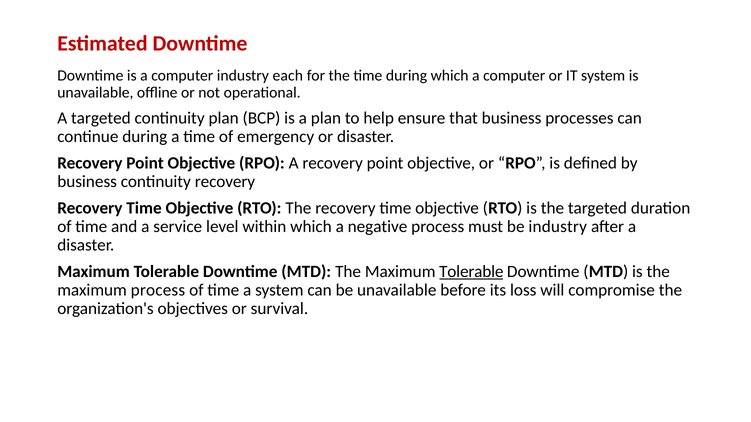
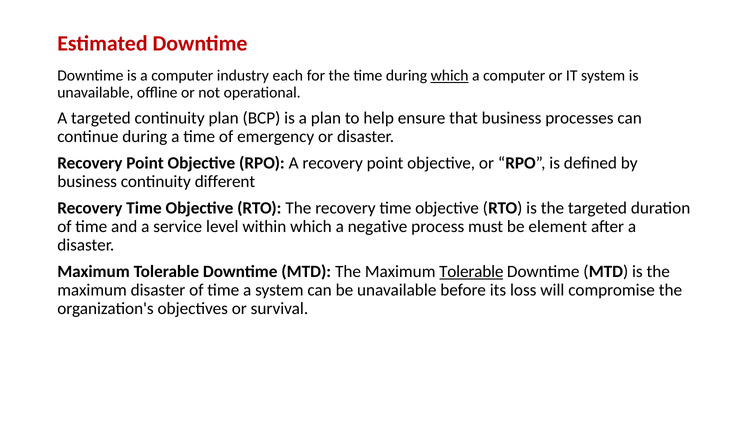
which underline: none -> present (450, 76)
continuity recovery: recovery -> different (225, 182)
be industry: industry -> element (558, 227)
maximum process: process -> disaster (158, 290)
